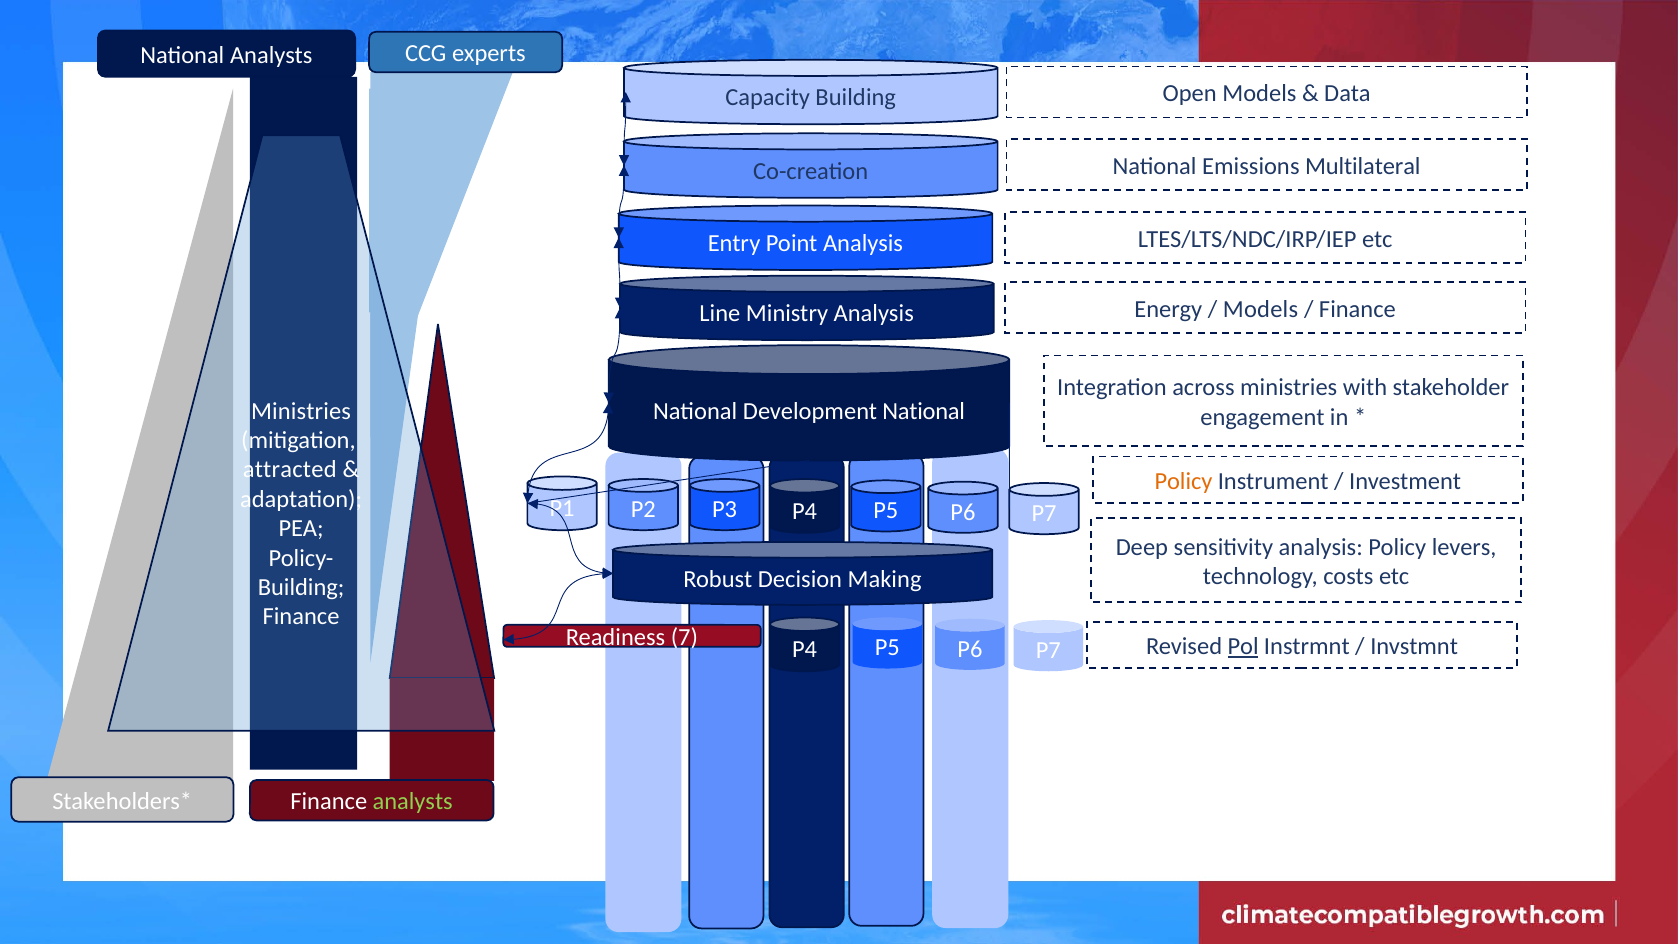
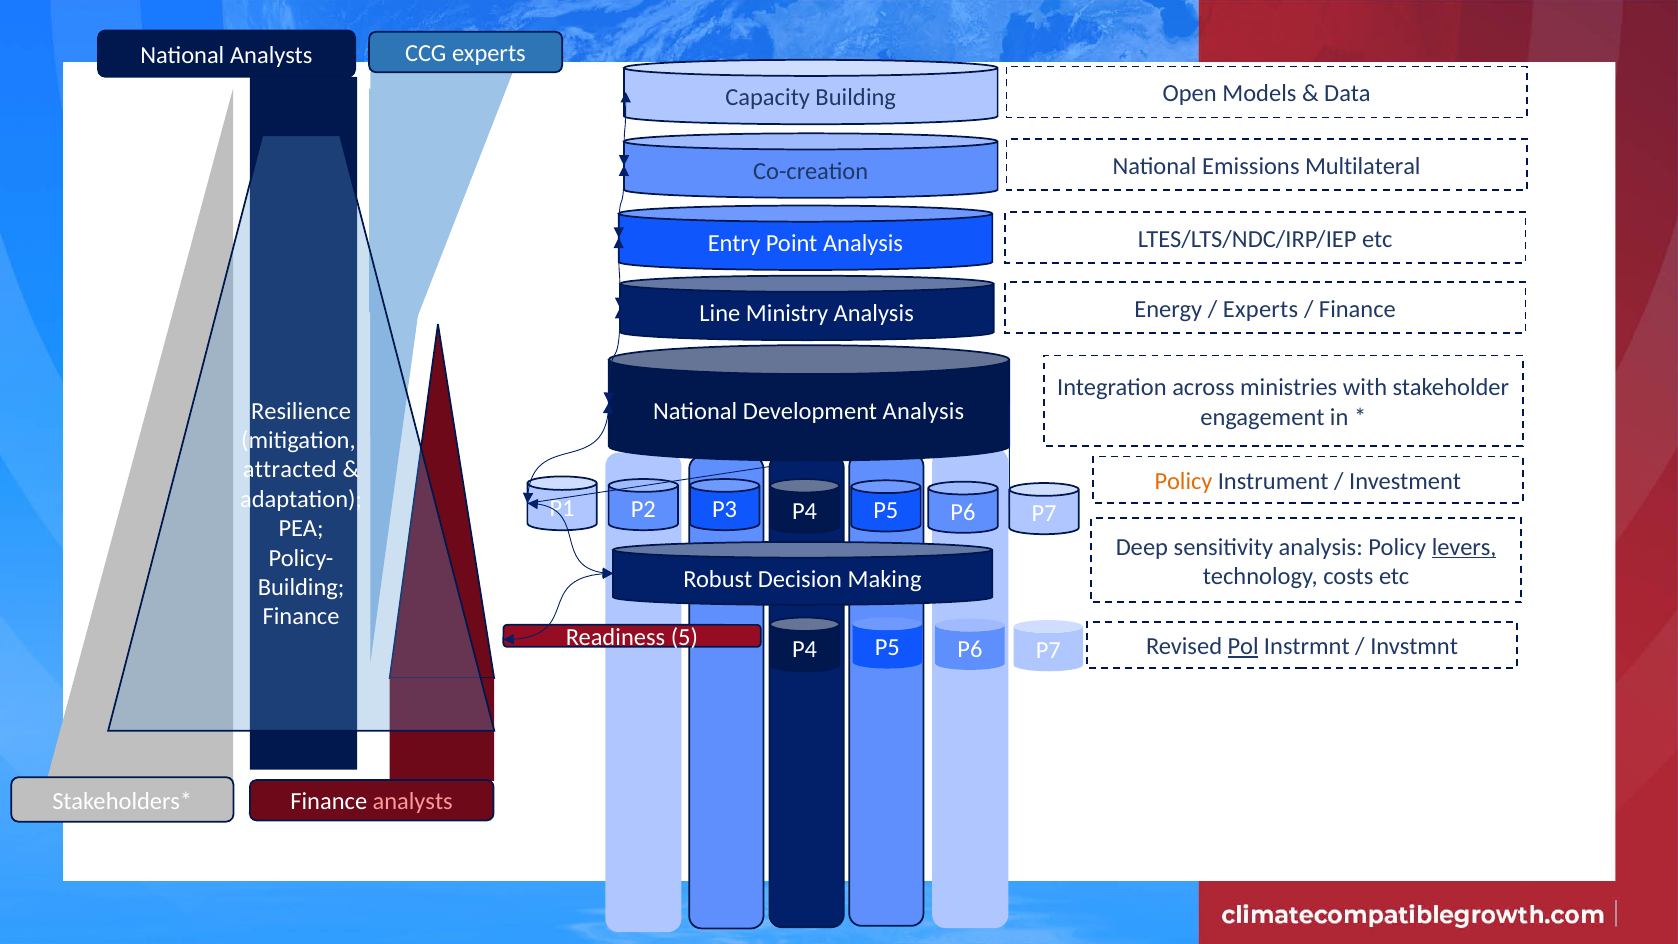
Models: Models -> Experts (1261, 309)
Ministries: Ministries -> Resilience (301, 411)
Development National: National -> Analysis (923, 412)
levers underline: none -> present (1464, 547)
7: 7 -> 5 (684, 637)
analysts colour: light green -> pink (413, 802)
